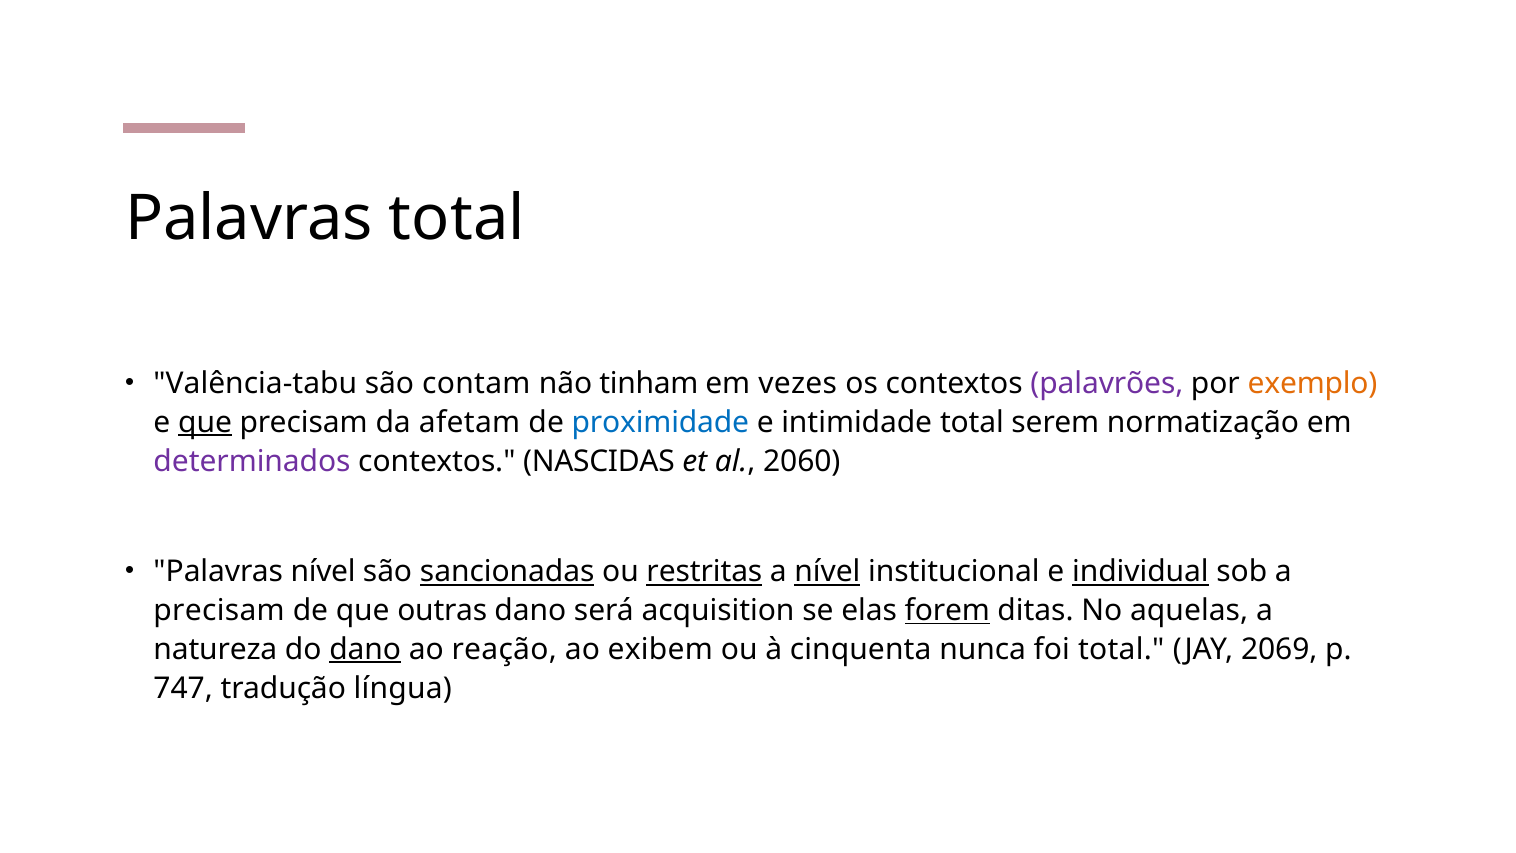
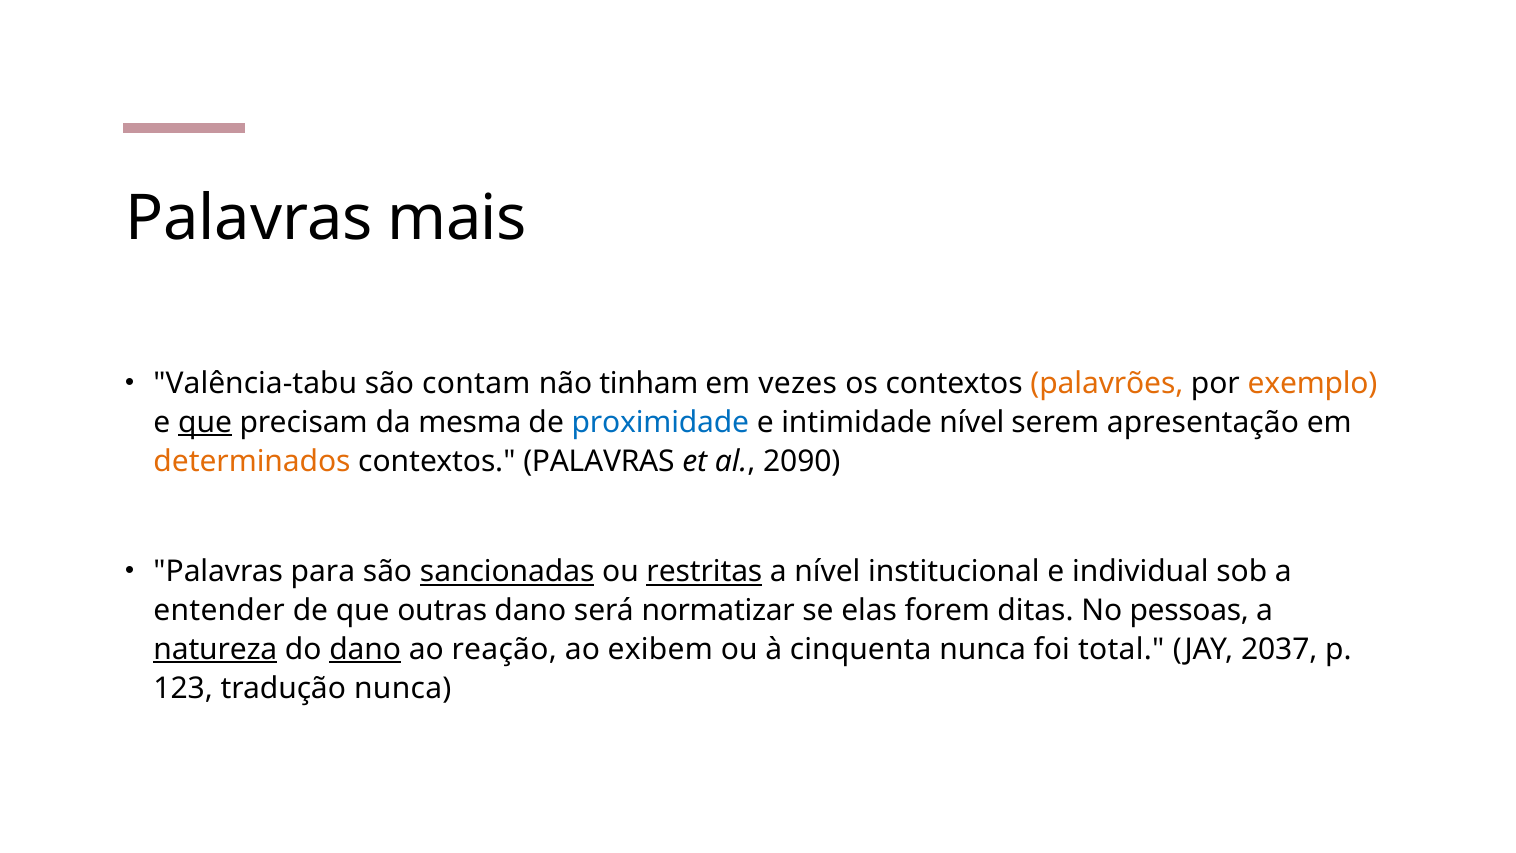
Palavras total: total -> mais (457, 219)
palavrões colour: purple -> orange (1107, 383)
afetam: afetam -> mesma (470, 422)
intimidade total: total -> nível (972, 422)
normatização: normatização -> apresentação (1203, 422)
determinados colour: purple -> orange (252, 461)
contextos NASCIDAS: NASCIDAS -> PALAVRAS (599, 461)
2060: 2060 -> 2090 (802, 461)
Palavras nível: nível -> para (323, 572)
nível underline: present -> none (827, 572)
individual underline: present -> none (1140, 572)
precisam: precisam -> entender (219, 610)
acquisition: acquisition -> normatizar (718, 610)
forem underline: present -> none (947, 610)
aquelas: aquelas -> pessoas (1189, 610)
natureza underline: none -> present (215, 649)
2069: 2069 -> 2037 (1279, 649)
747: 747 -> 123 (183, 688)
tradução língua: língua -> nunca (403, 688)
